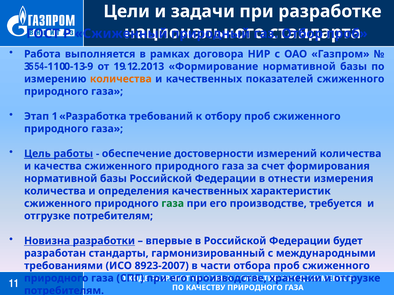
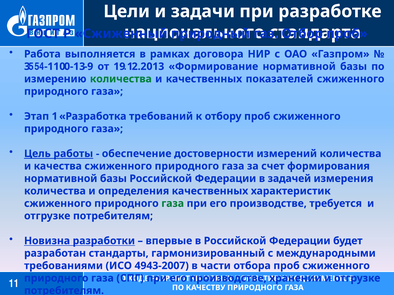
количества colour: orange -> green (121, 79)
отнести: отнести -> задачей (289, 179)
8923-2007: 8923-2007 -> 4943-2007 (162, 266)
